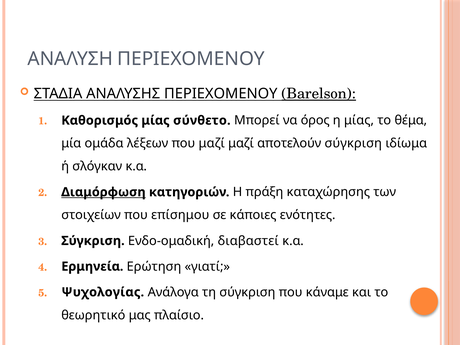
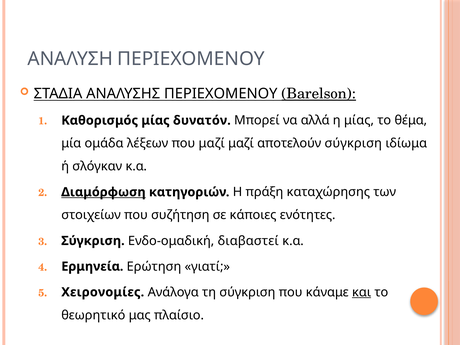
σύνθετο: σύνθετο -> δυνατόν (202, 120)
όρος: όρος -> αλλά (315, 120)
επίσημου: επίσημου -> συζήτηση (180, 215)
Ψυχολογίας: Ψυχολογίας -> Χειρονομίες (103, 292)
και underline: none -> present (362, 292)
